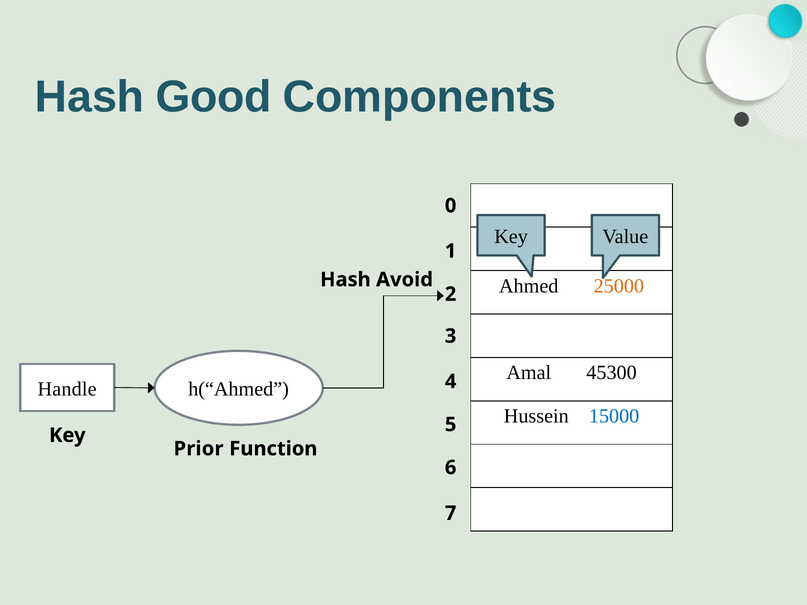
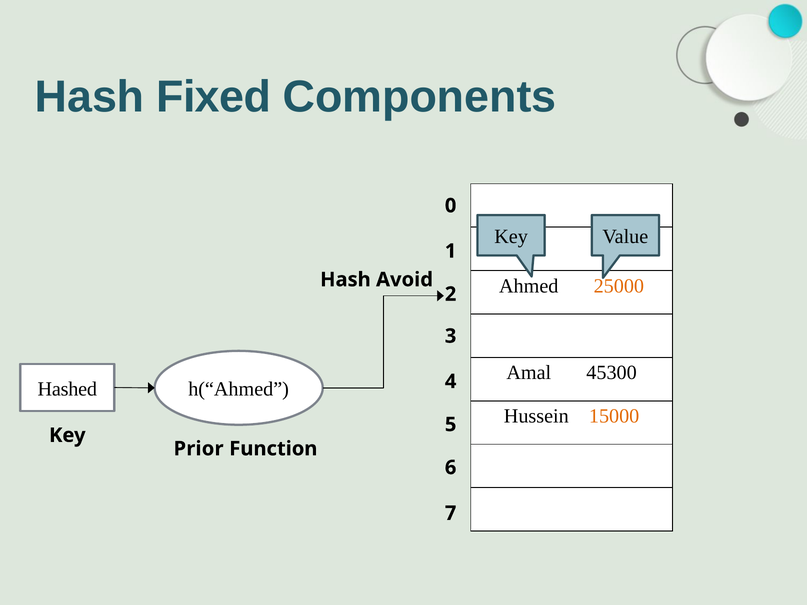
Good: Good -> Fixed (214, 97)
Handle: Handle -> Hashed (67, 389)
15000 colour: blue -> orange (614, 416)
